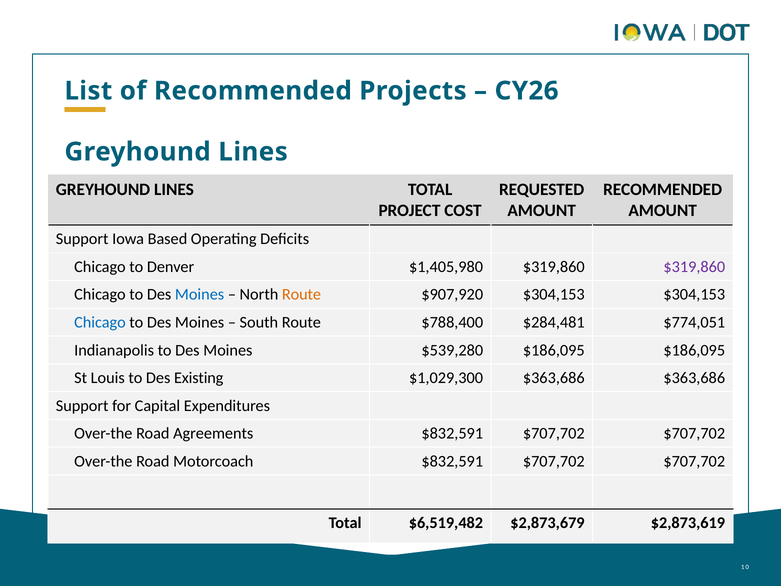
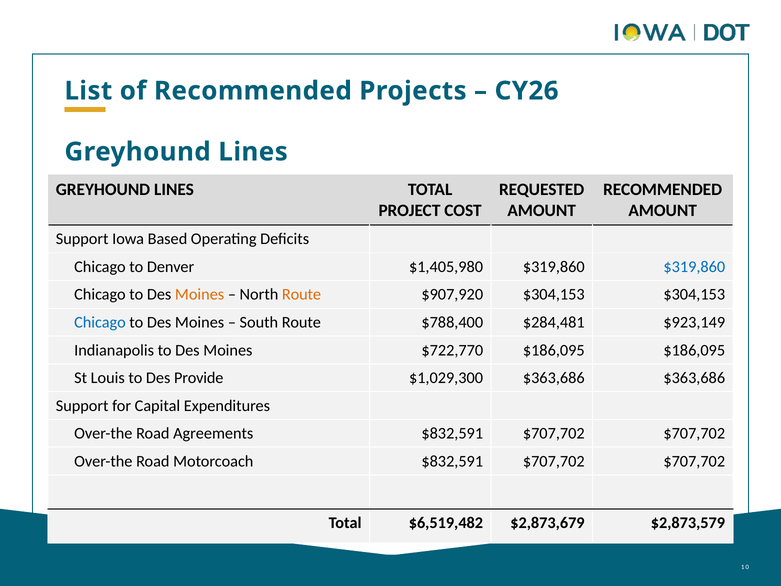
$319,860 colour: purple -> blue (694, 267)
Moines colour: blue -> orange (200, 294)
$774,051: $774,051 -> $923,149 (694, 322)
$539,280: $539,280 -> $722,770 (452, 350)
Existing: Existing -> Provide (199, 378)
$2,873,619: $2,873,619 -> $2,873,579 (688, 523)
